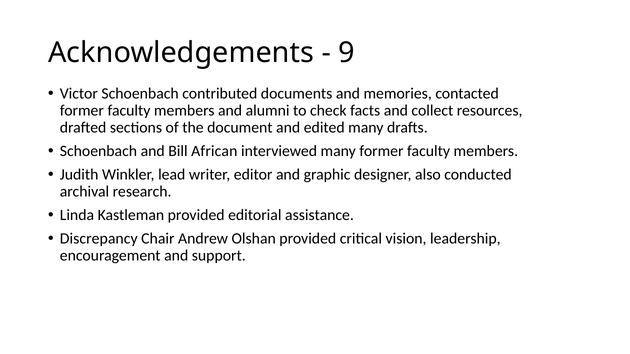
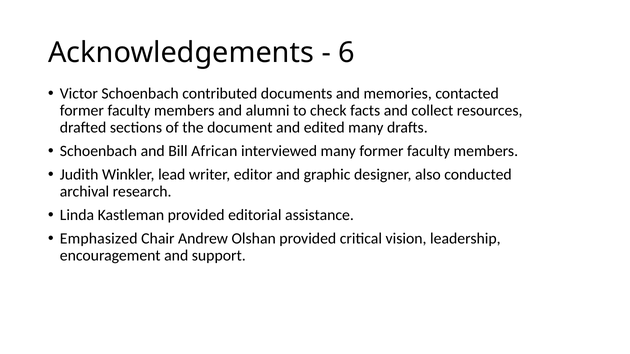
9: 9 -> 6 (347, 53)
Discrepancy: Discrepancy -> Emphasized (99, 239)
